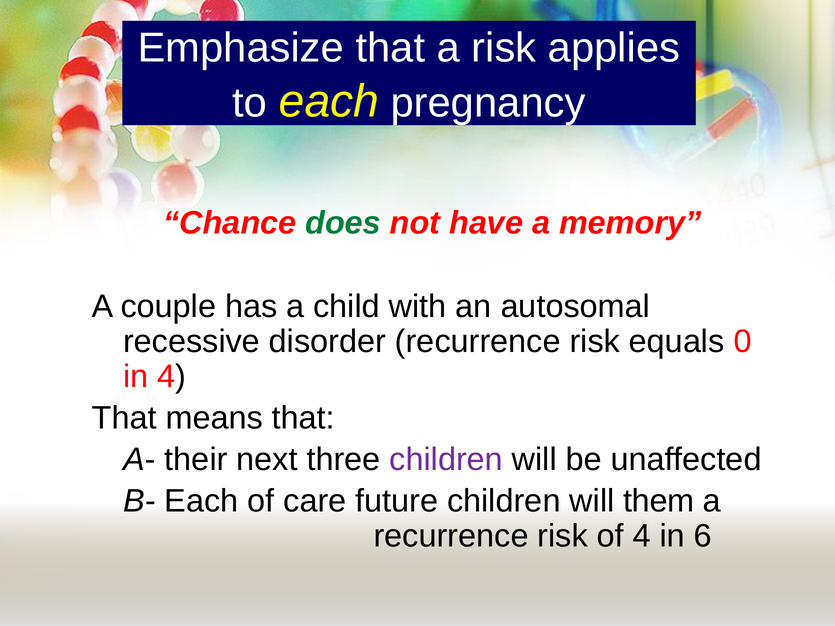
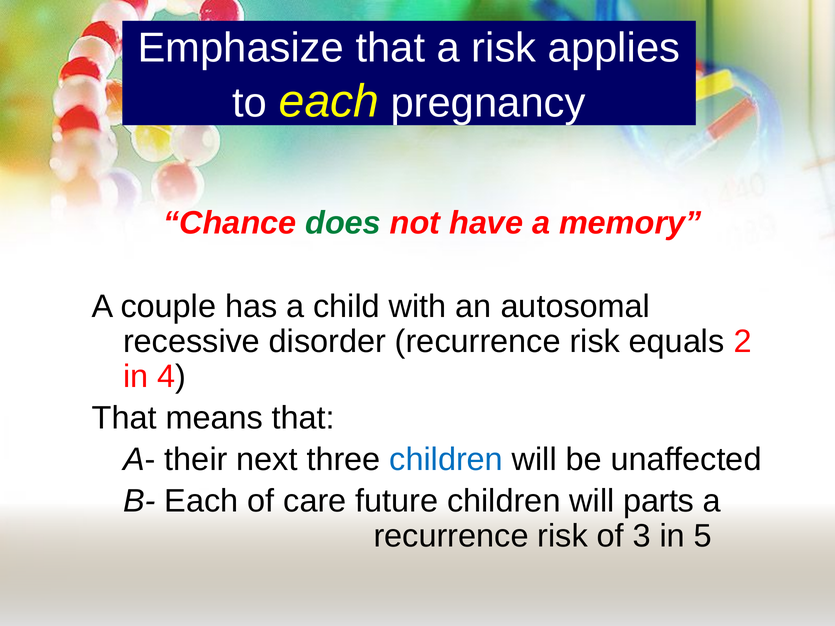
0: 0 -> 2 (743, 342)
children colour: purple -> blue (446, 460)
them: them -> parts (659, 501)
of 4: 4 -> 3 (642, 536)
6: 6 -> 5 (703, 536)
